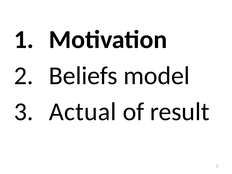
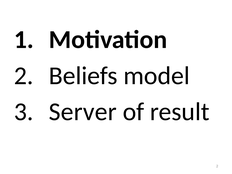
Actual: Actual -> Server (83, 112)
